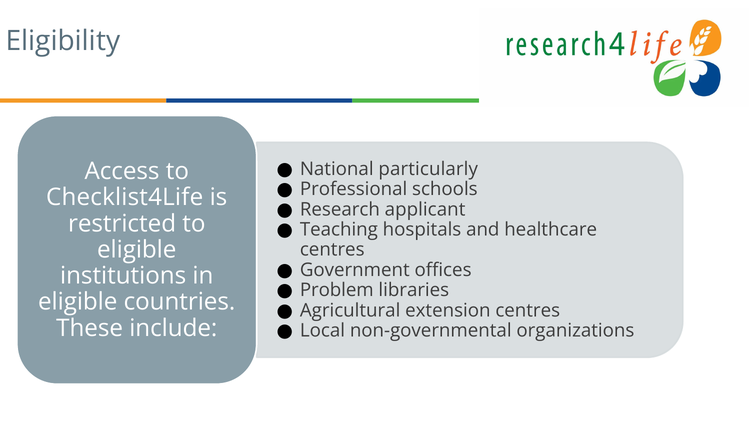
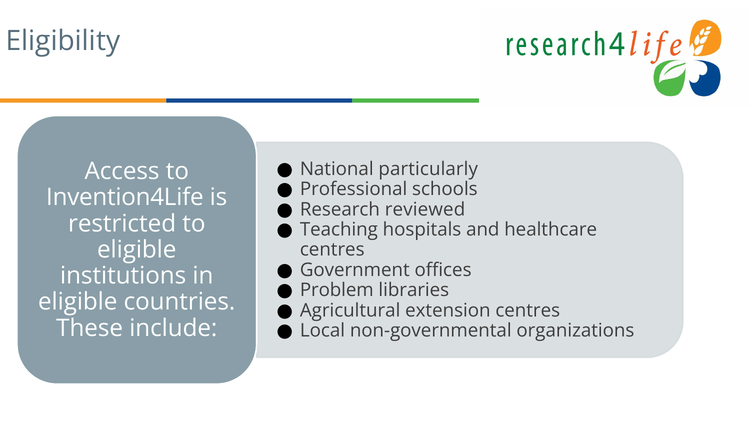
Checklist4Life: Checklist4Life -> Invention4Life (125, 198)
applicant: applicant -> reviewed (425, 209)
